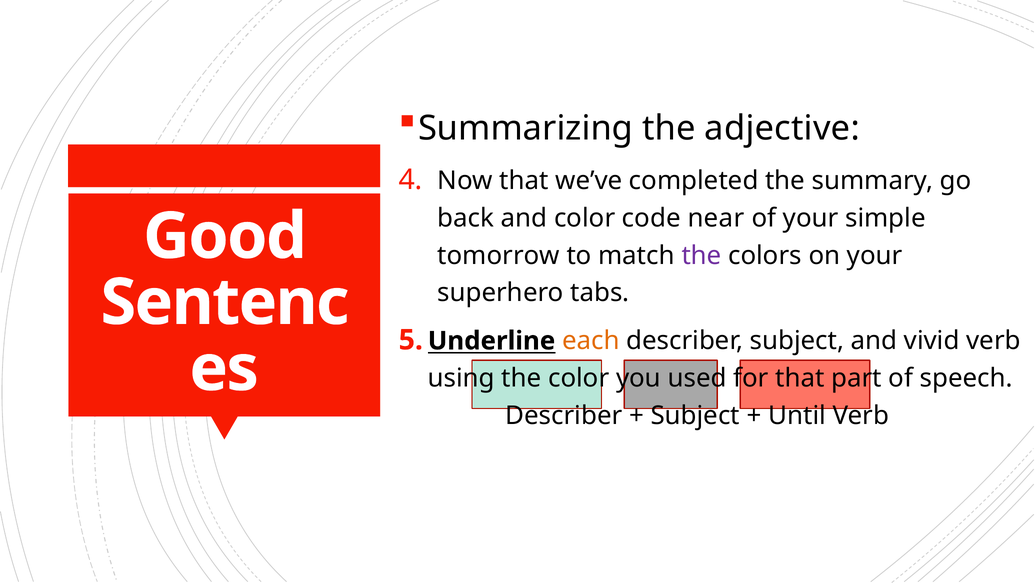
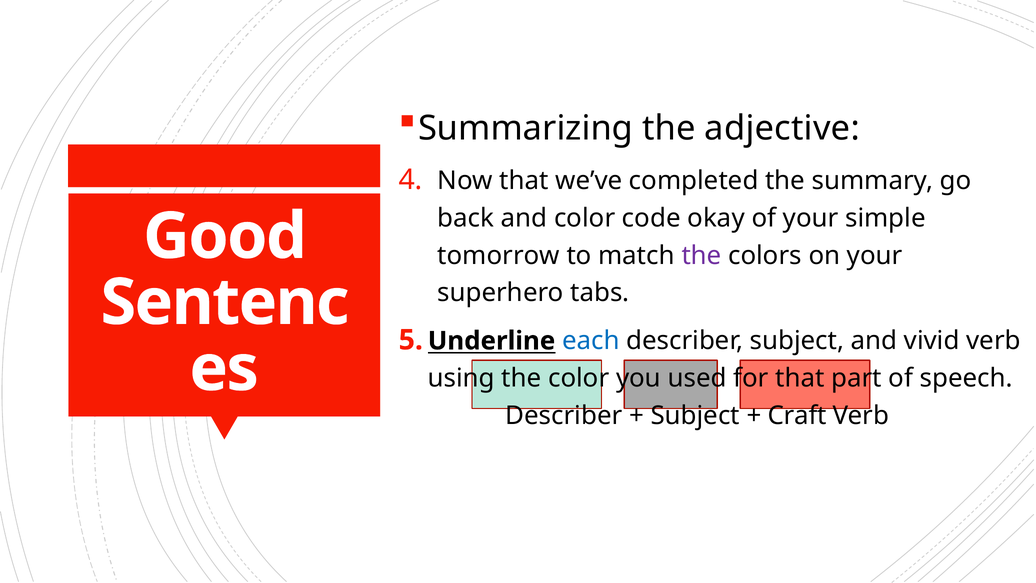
near: near -> okay (716, 218)
each colour: orange -> blue (591, 341)
Until: Until -> Craft (797, 415)
